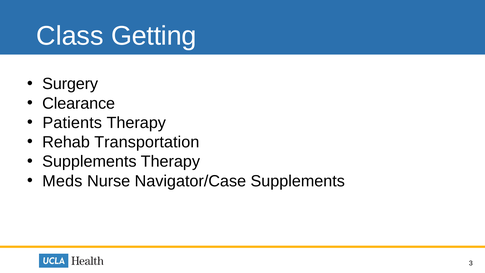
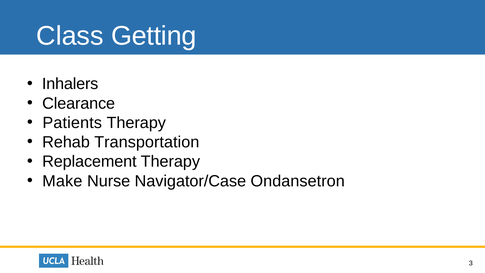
Surgery: Surgery -> Inhalers (70, 84)
Supplements: Supplements -> Replacement (89, 162)
Meds: Meds -> Make (62, 181)
Navigator/Case Supplements: Supplements -> Ondansetron (298, 181)
